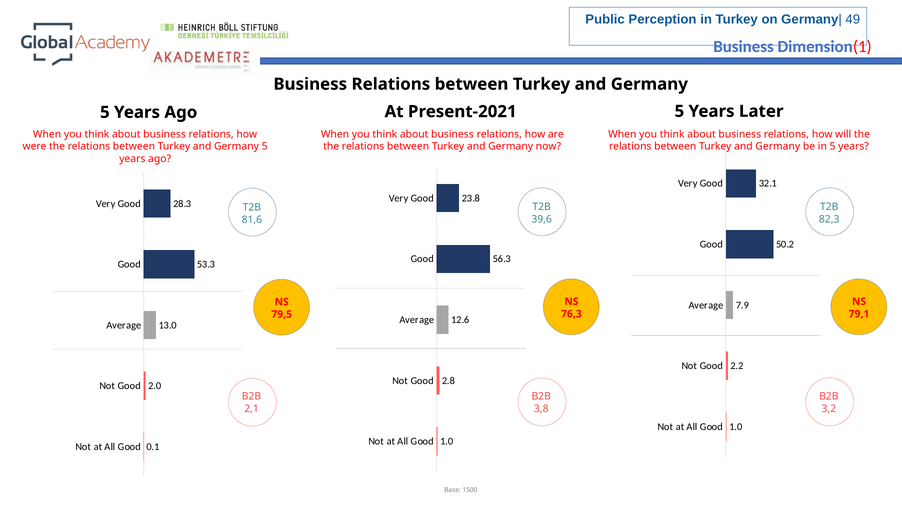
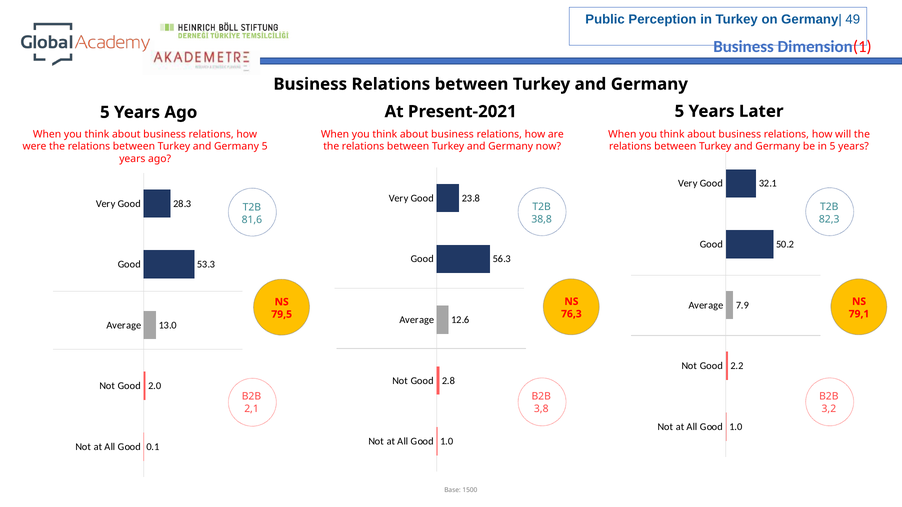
39,6: 39,6 -> 38,8 (542, 220)
